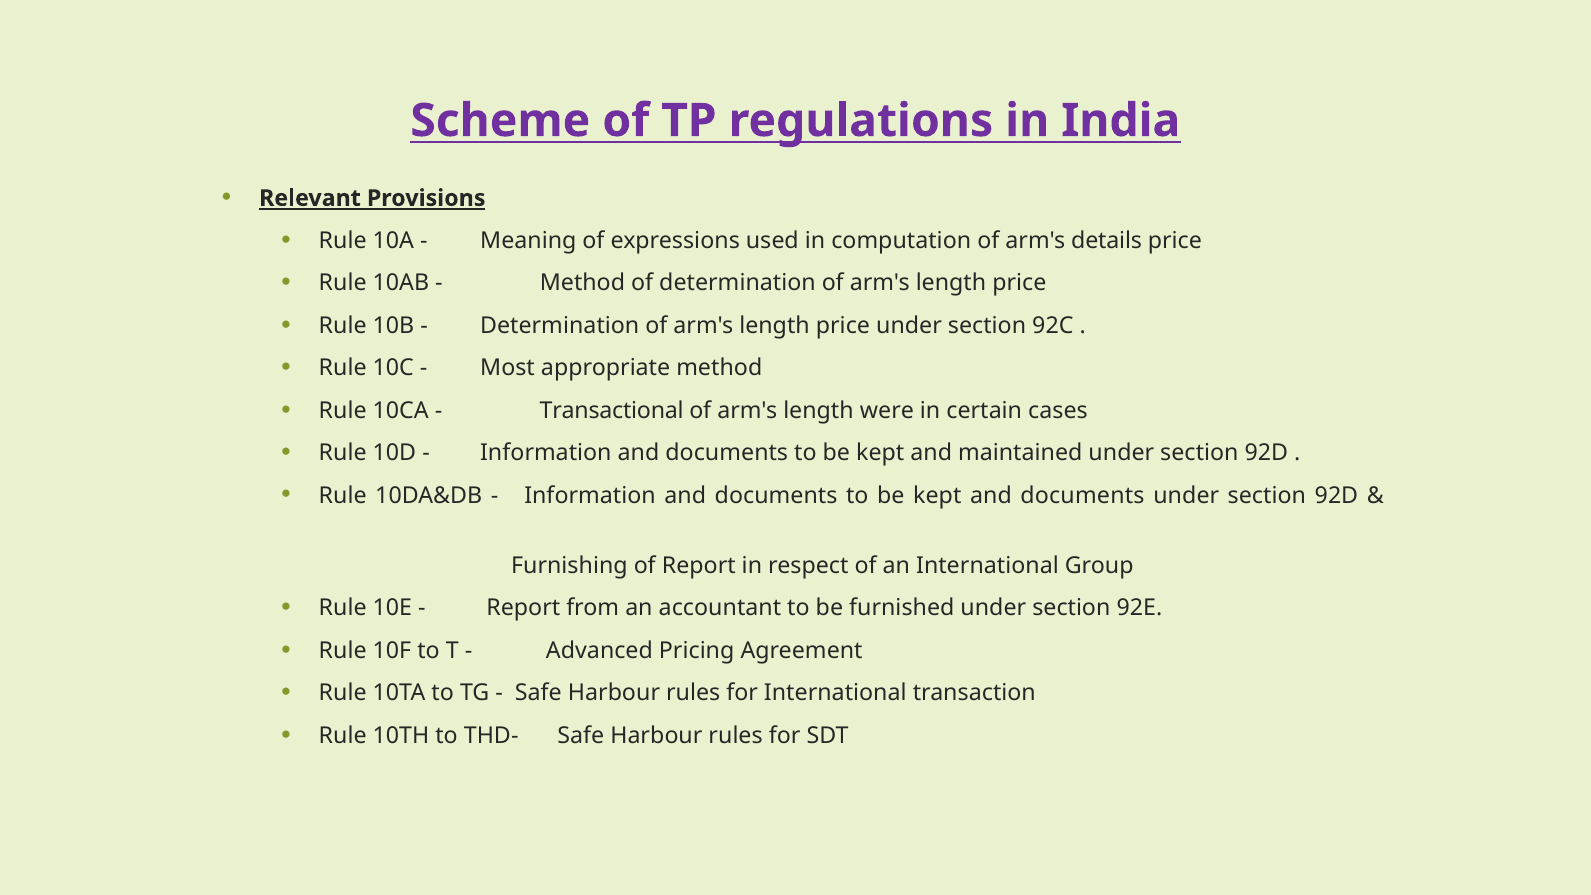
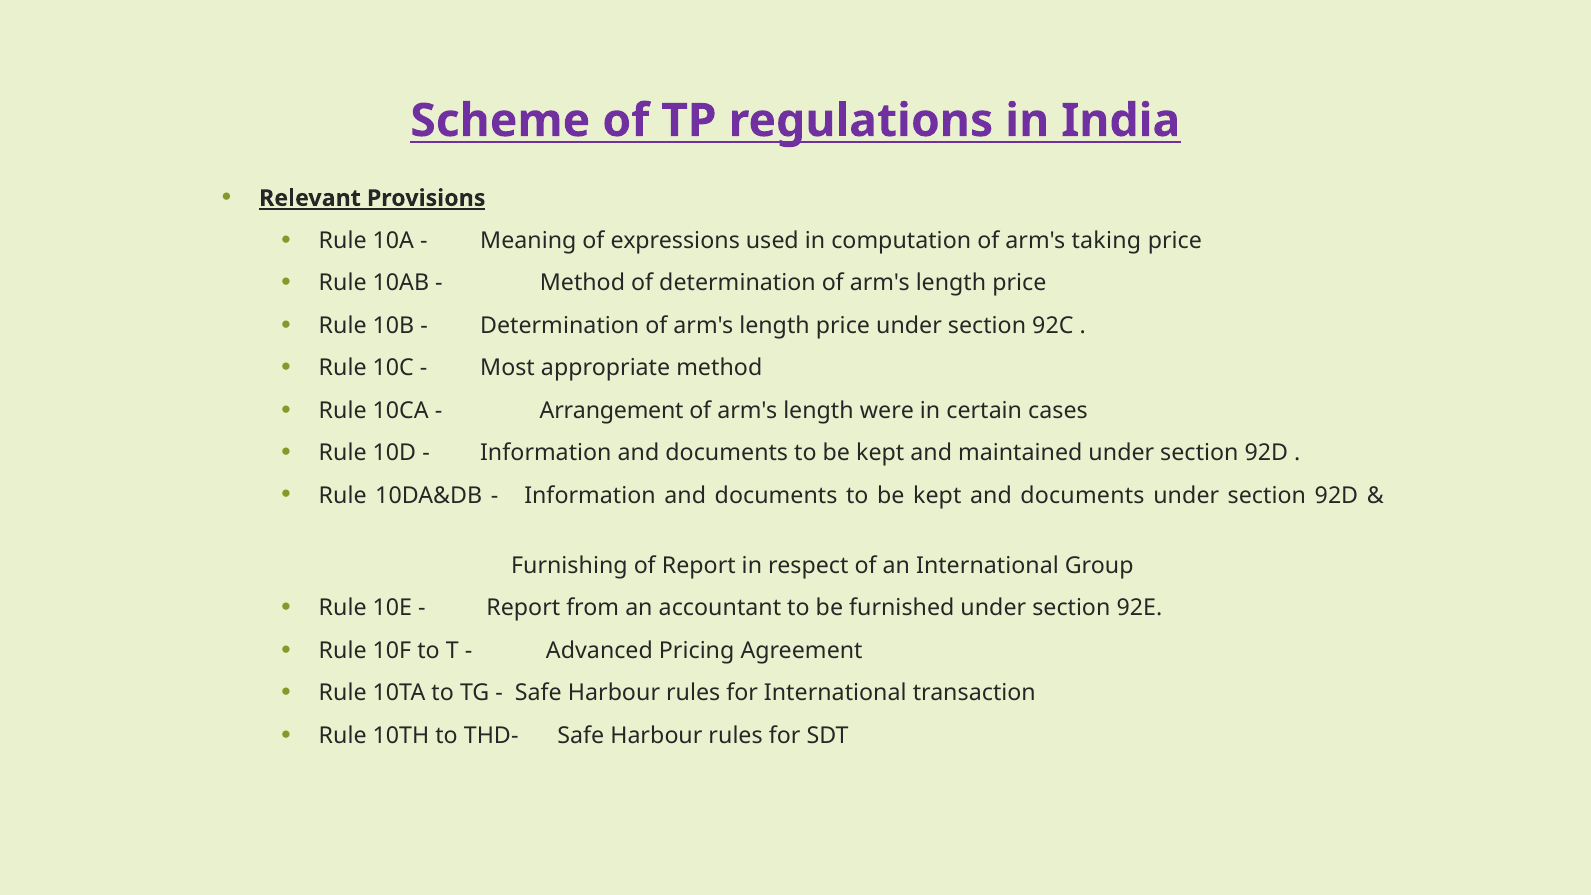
details: details -> taking (1106, 241)
Transactional: Transactional -> Arrangement (612, 410)
